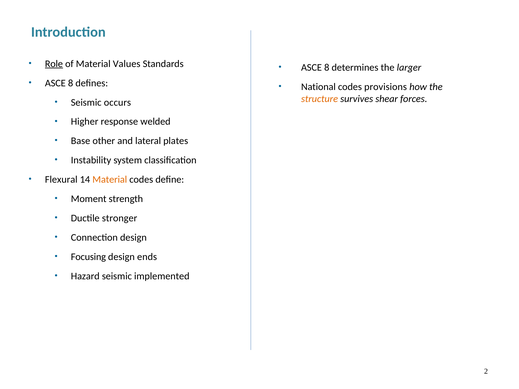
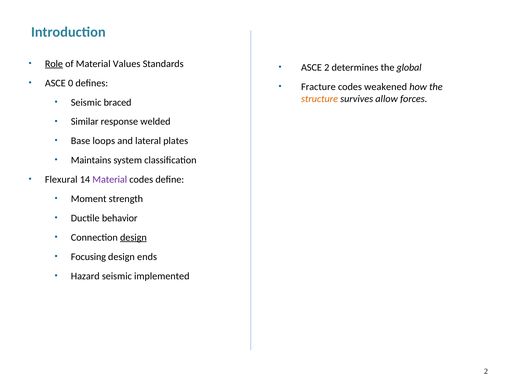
8: 8 -> 2 (327, 68)
larger: larger -> global (409, 68)
8: 8 -> 0 (71, 83)
National: National -> Fracture (318, 87)
provisions: provisions -> weakened (386, 87)
shear: shear -> allow (387, 99)
occurs: occurs -> braced (118, 102)
Higher: Higher -> Similar (85, 122)
other: other -> loops (104, 141)
Instability: Instability -> Maintains (91, 160)
Material colour: orange -> purple (110, 180)
stronger: stronger -> behavior (120, 218)
design underline: none -> present (133, 238)
